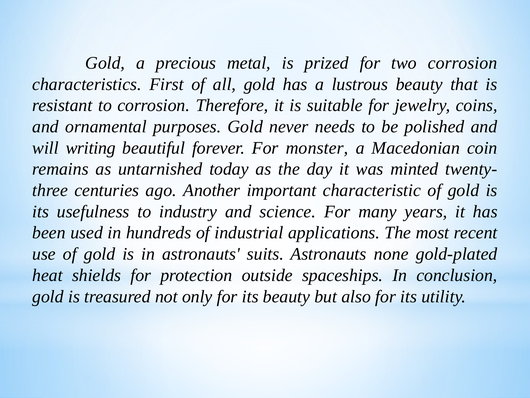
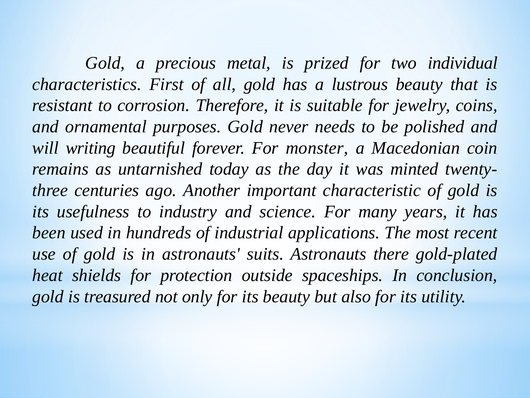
two corrosion: corrosion -> individual (463, 63)
none: none -> there (391, 254)
